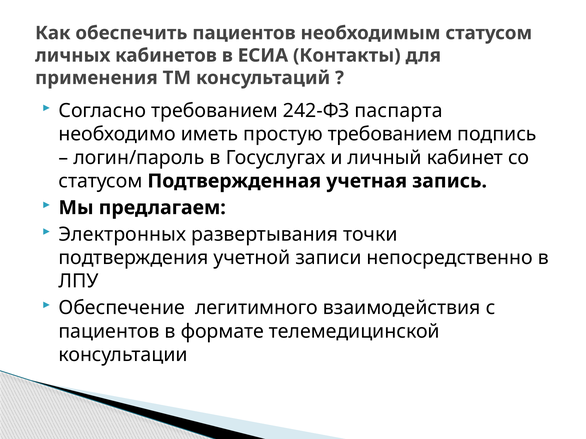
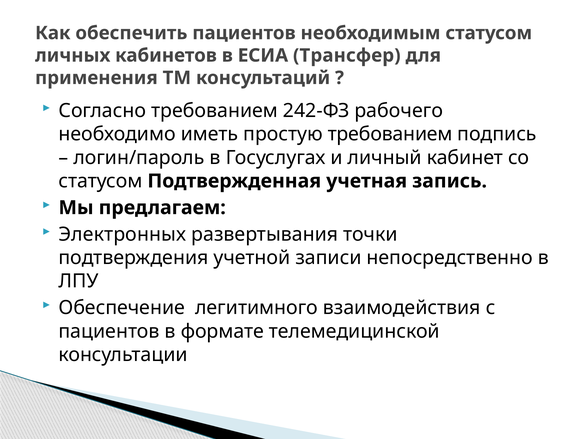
Контакты: Контакты -> Трансфер (347, 56)
паспарта: паспарта -> рабочего (399, 111)
